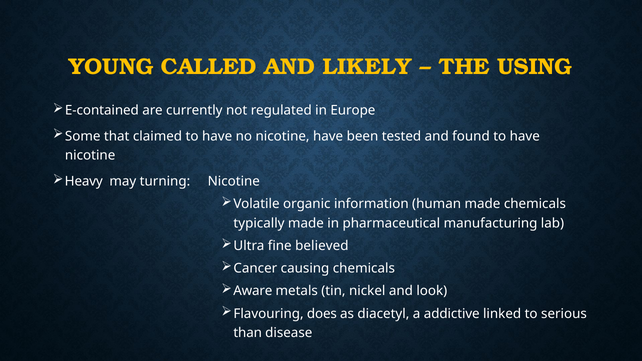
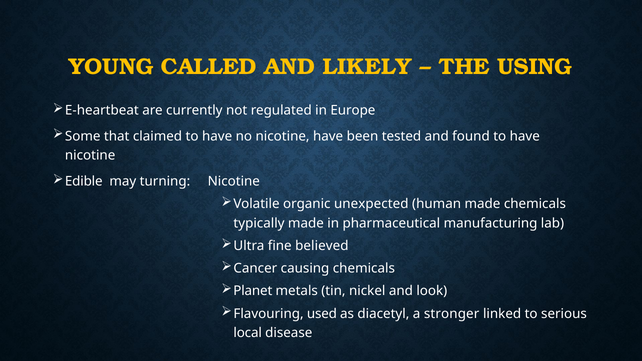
E-contained: E-contained -> E-heartbeat (102, 110)
Heavy: Heavy -> Edible (84, 181)
information: information -> unexpected (371, 204)
Aware: Aware -> Planet (253, 291)
does: does -> used (322, 314)
addictive: addictive -> stronger (452, 314)
than: than -> local (248, 333)
